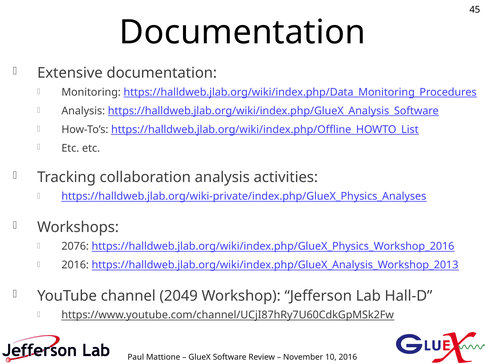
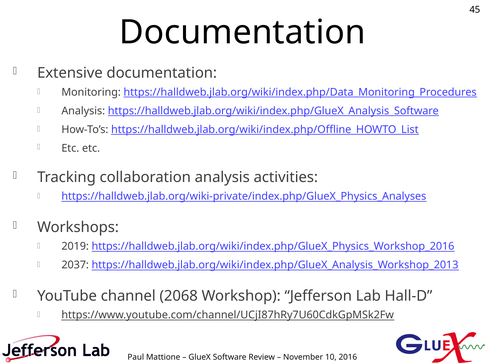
2076: 2076 -> 2019 (75, 246)
2016: 2016 -> 2037 (75, 265)
2049: 2049 -> 2068 (179, 296)
